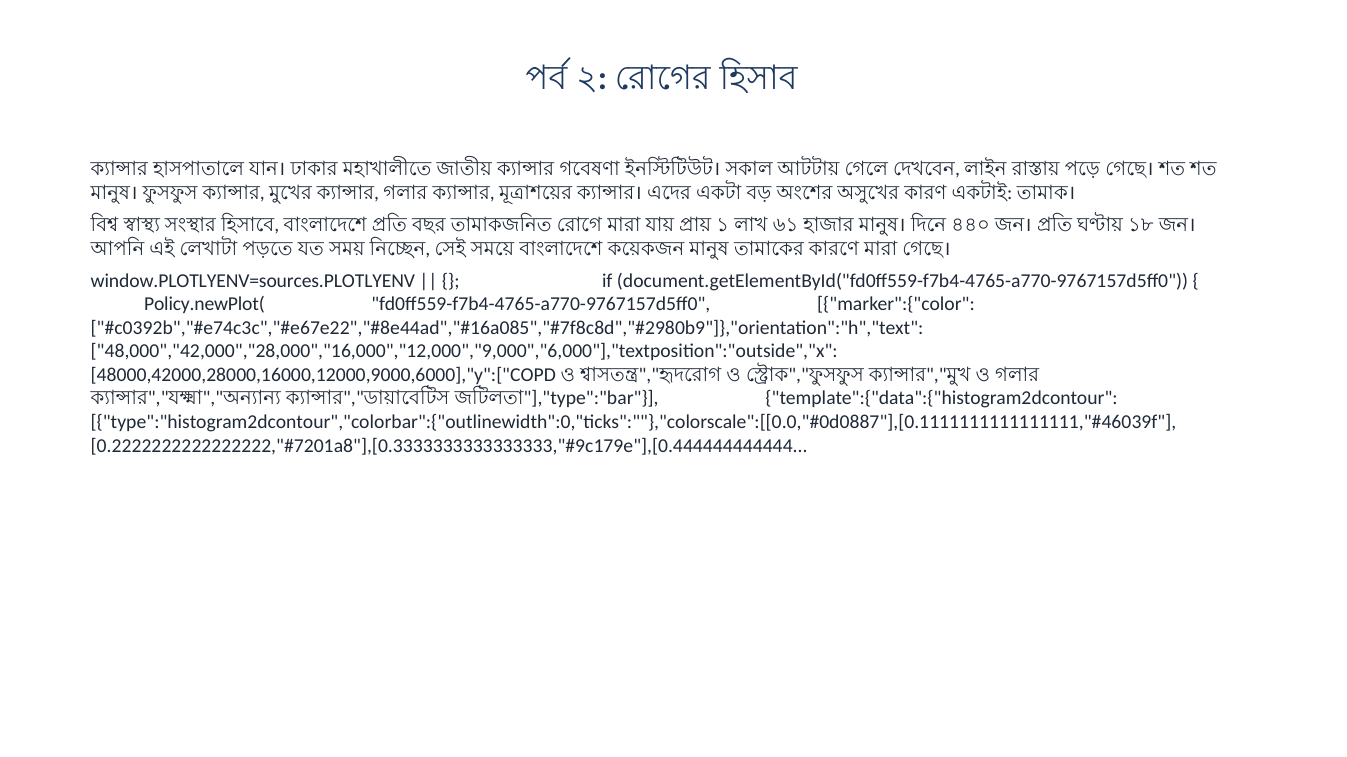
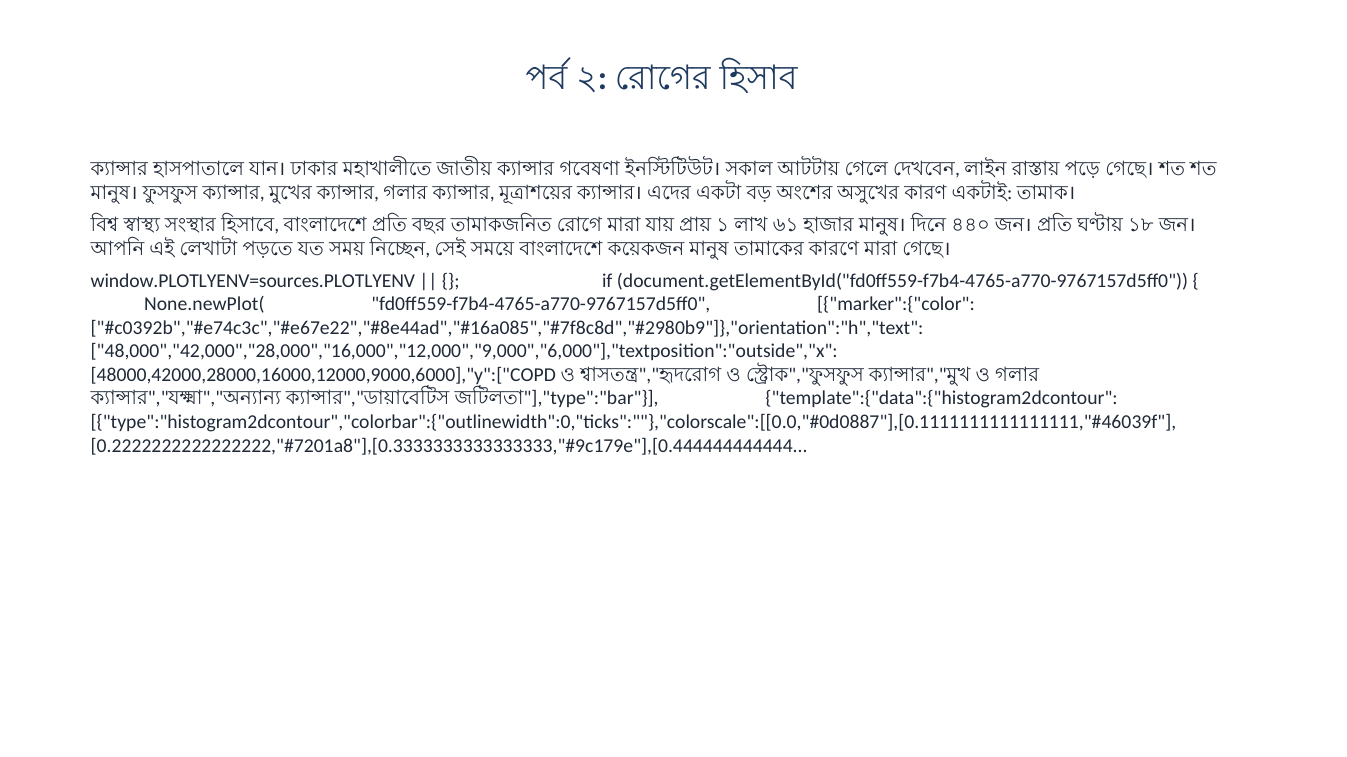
Policy.newPlot(: Policy.newPlot( -> None.newPlot( (204, 304)
